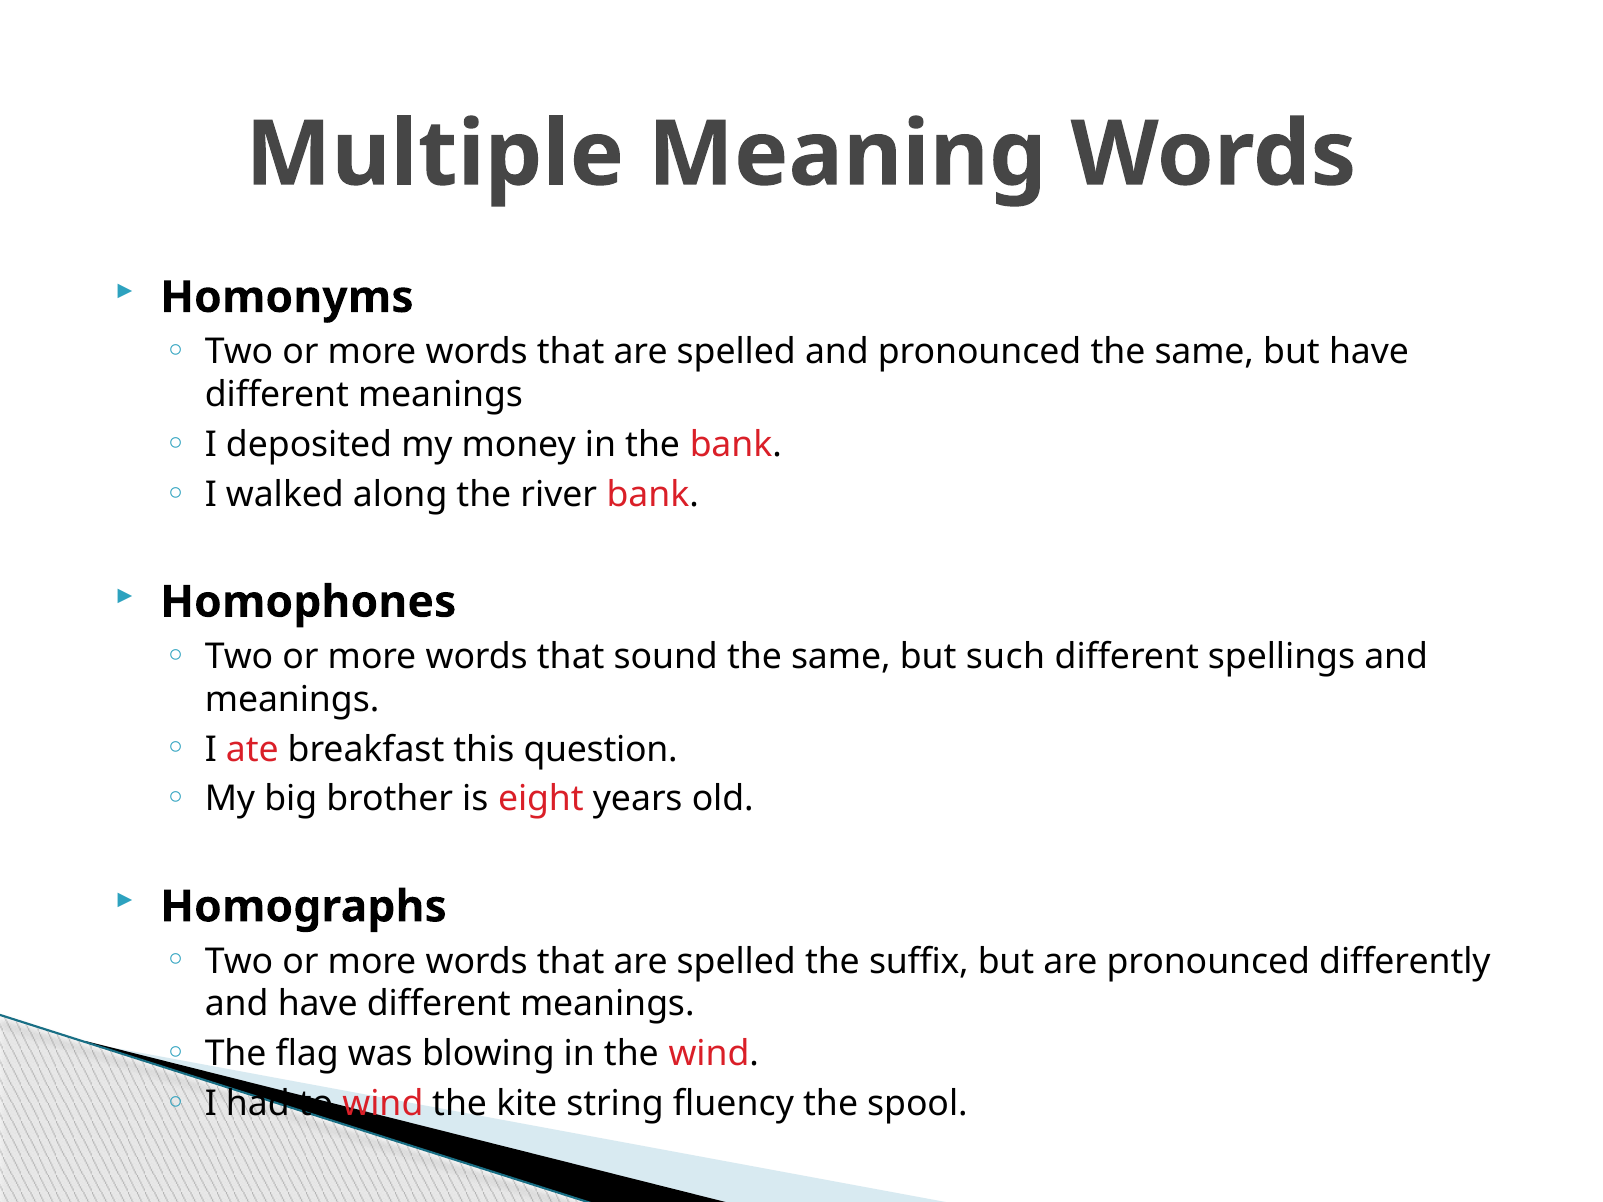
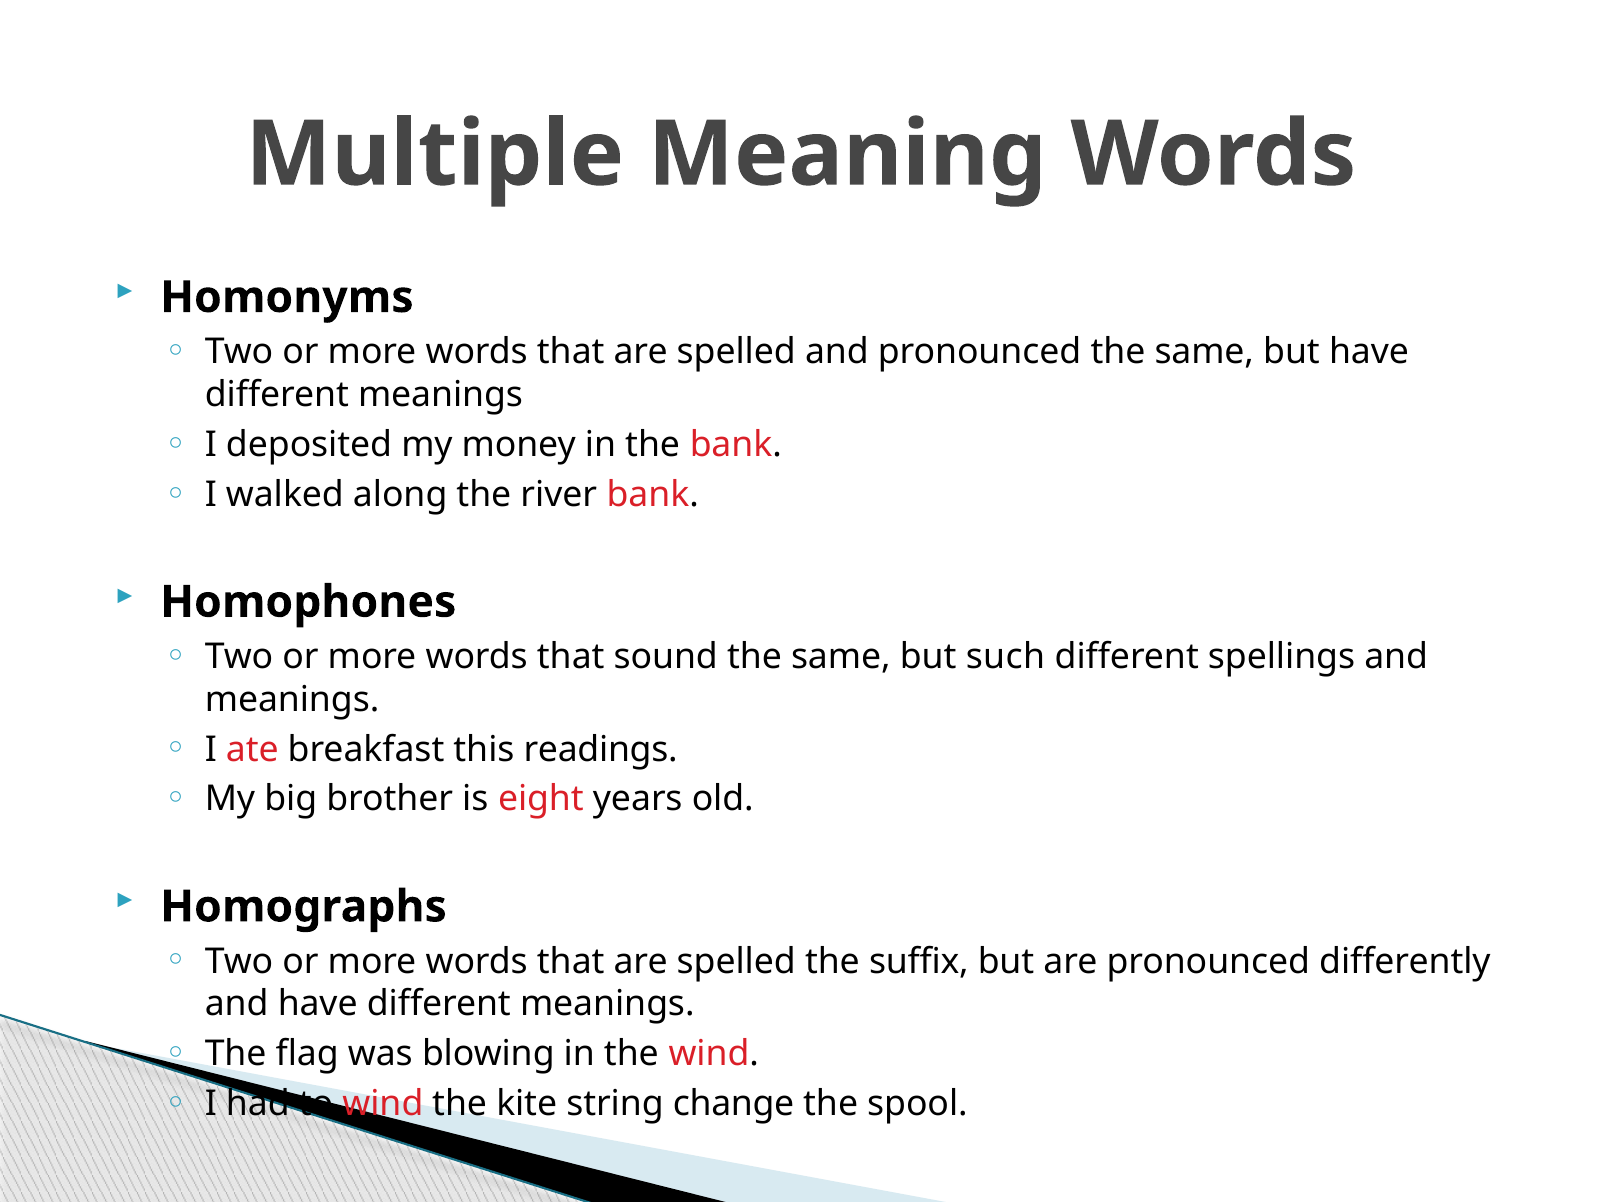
question: question -> readings (601, 749)
fluency: fluency -> change (734, 1104)
